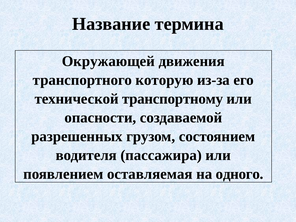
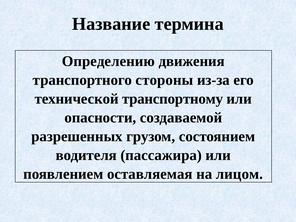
Окружающей: Окружающей -> Определению (108, 61)
которую: которую -> стороны (164, 80)
одного: одного -> лицом (239, 174)
